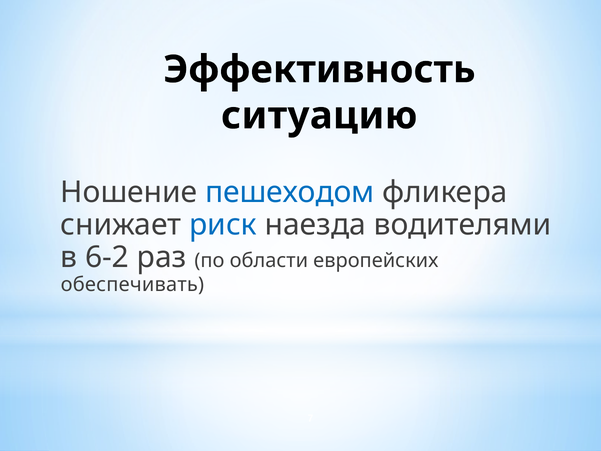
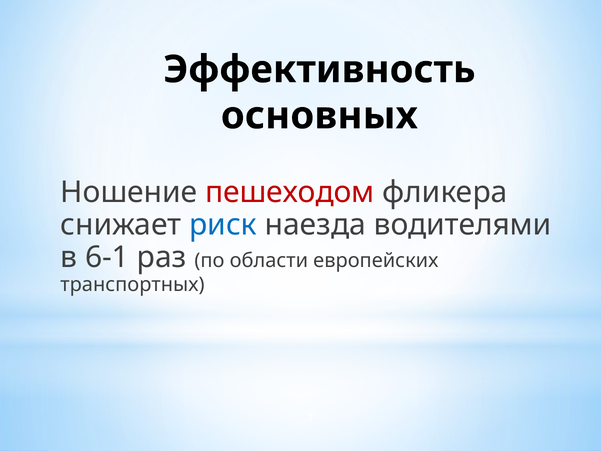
ситуацию: ситуацию -> основных (319, 116)
пешеходом colour: blue -> red (290, 192)
6-2: 6-2 -> 6-1 (107, 257)
обеспечивать: обеспечивать -> транспортных (132, 284)
